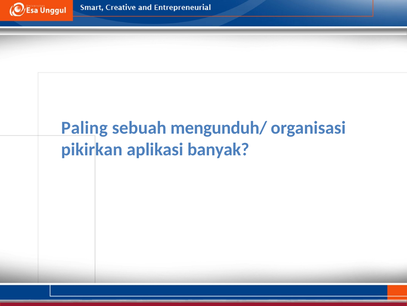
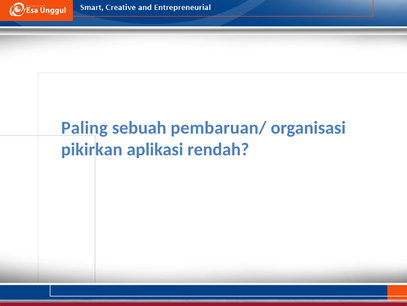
mengunduh/: mengunduh/ -> pembaruan/ (219, 127)
banyak: banyak -> rendah (218, 149)
